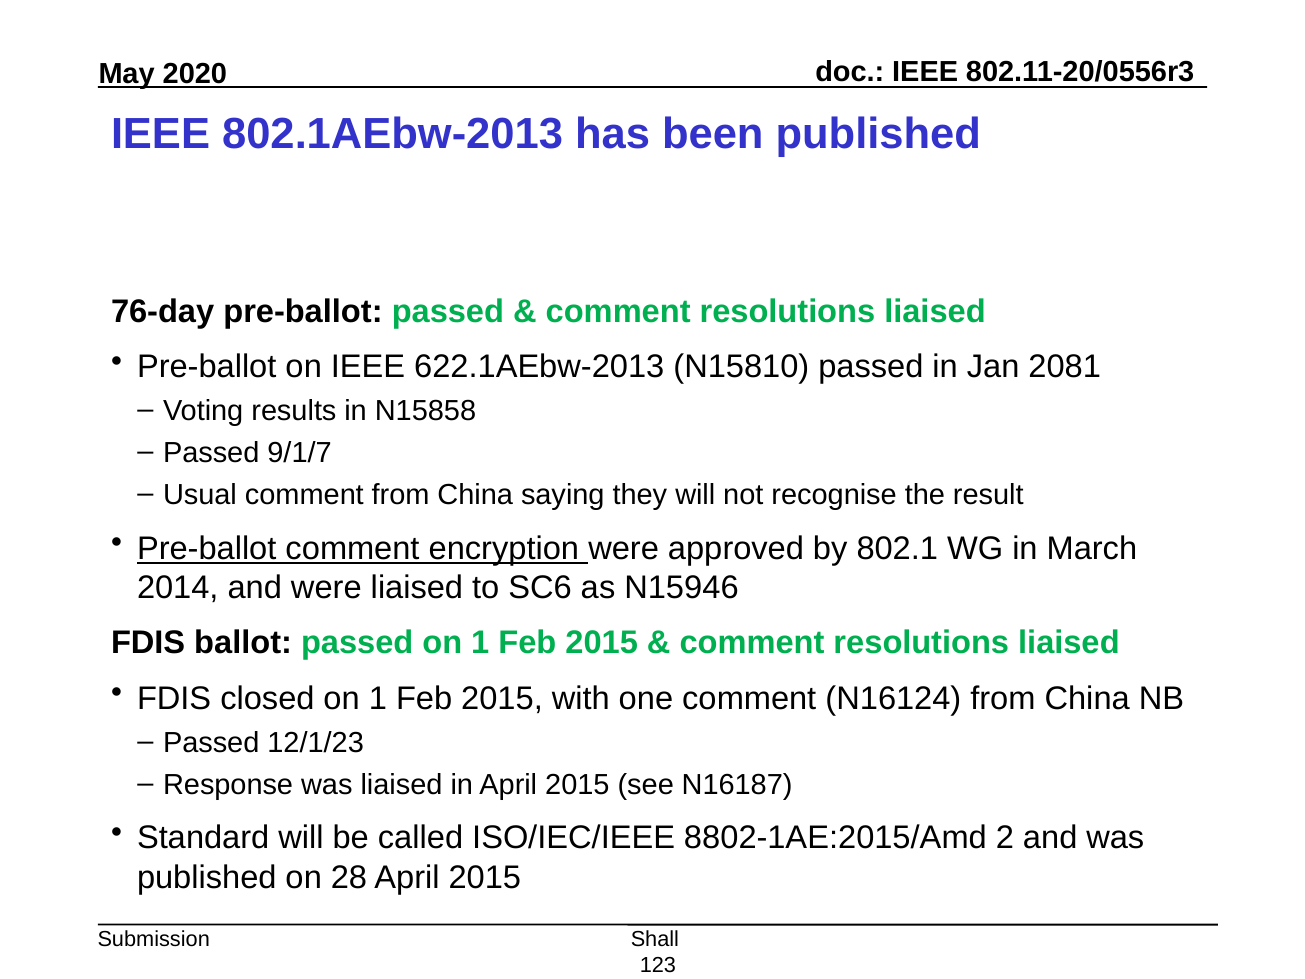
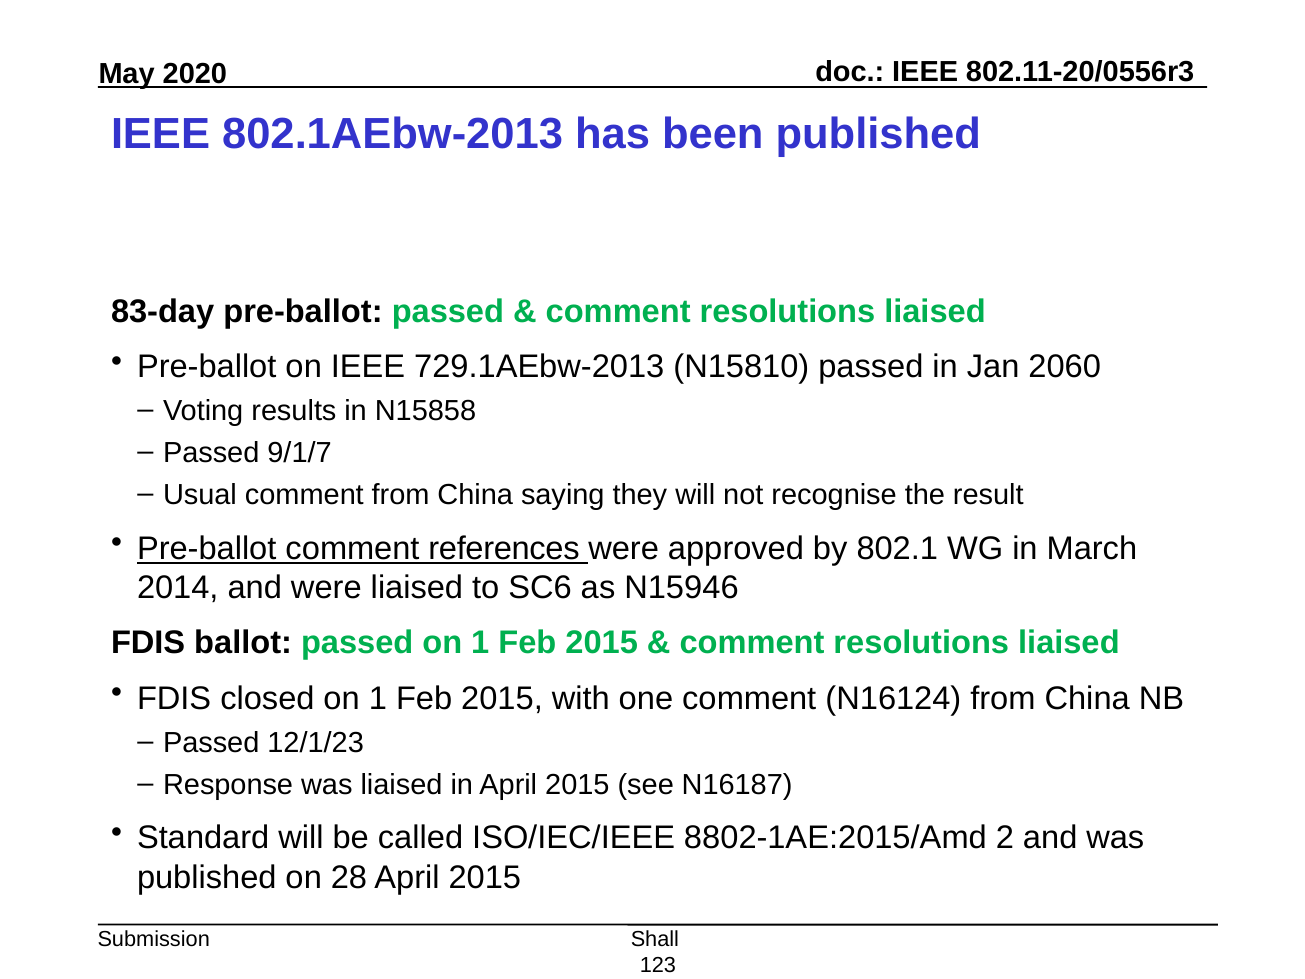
76-day: 76-day -> 83-day (163, 311)
622.1AEbw-2013: 622.1AEbw-2013 -> 729.1AEbw-2013 (539, 367)
2081: 2081 -> 2060 (1065, 367)
encryption: encryption -> references (504, 548)
